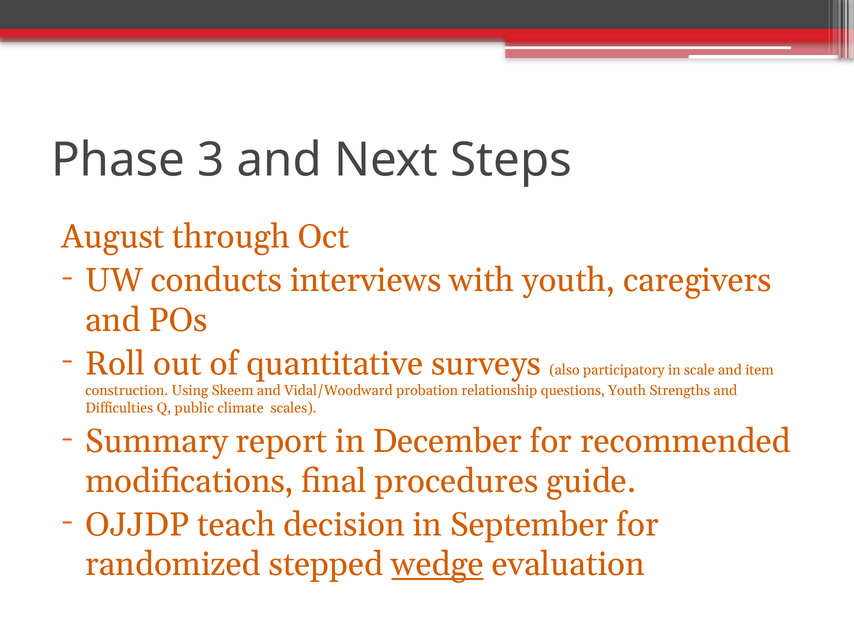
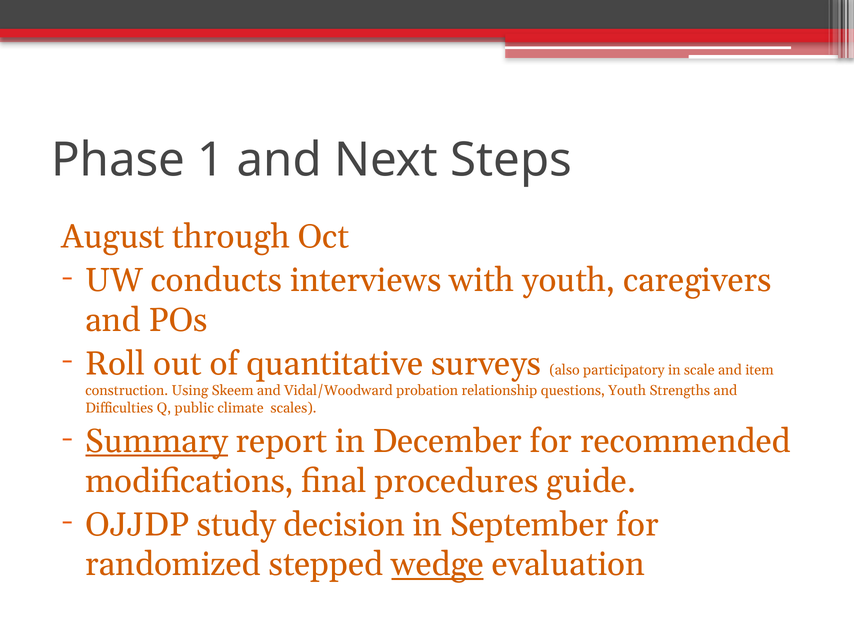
3: 3 -> 1 (211, 160)
Summary underline: none -> present (157, 441)
teach: teach -> study (236, 524)
